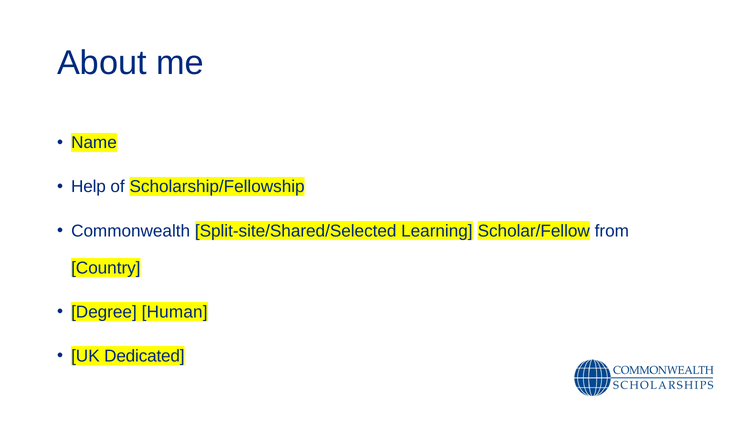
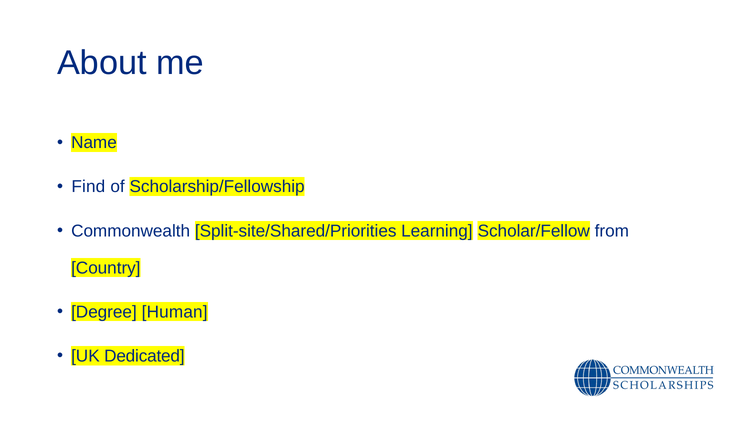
Help: Help -> Find (88, 187)
Split-site/Shared/Selected: Split-site/Shared/Selected -> Split-site/Shared/Priorities (296, 231)
